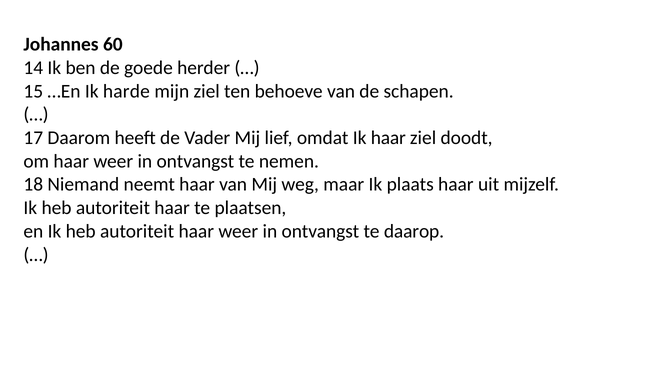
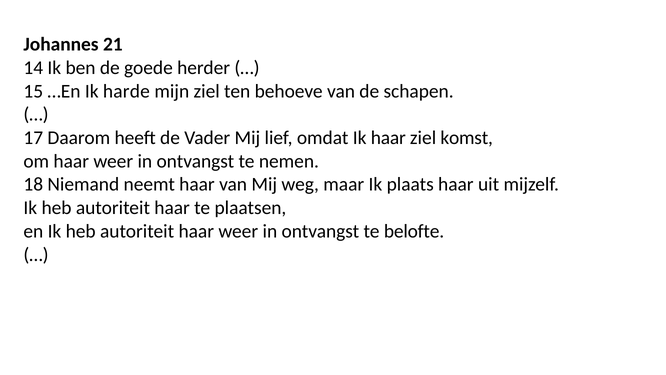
60: 60 -> 21 (113, 44)
doodt: doodt -> komst (467, 138)
daarop: daarop -> belofte (414, 231)
